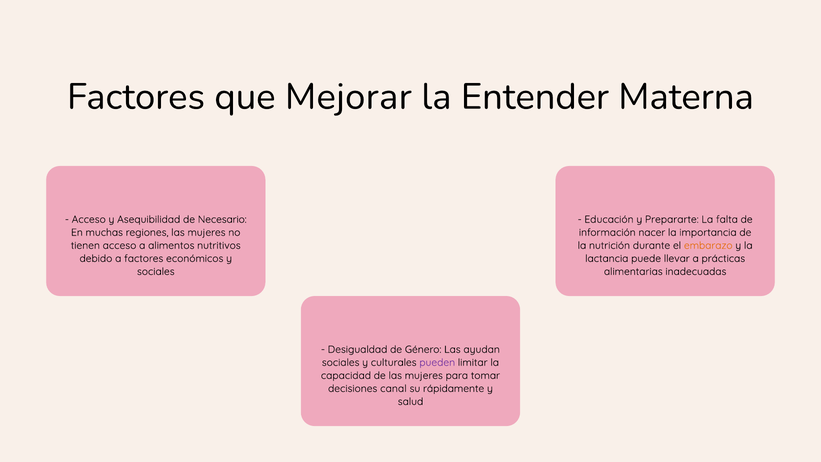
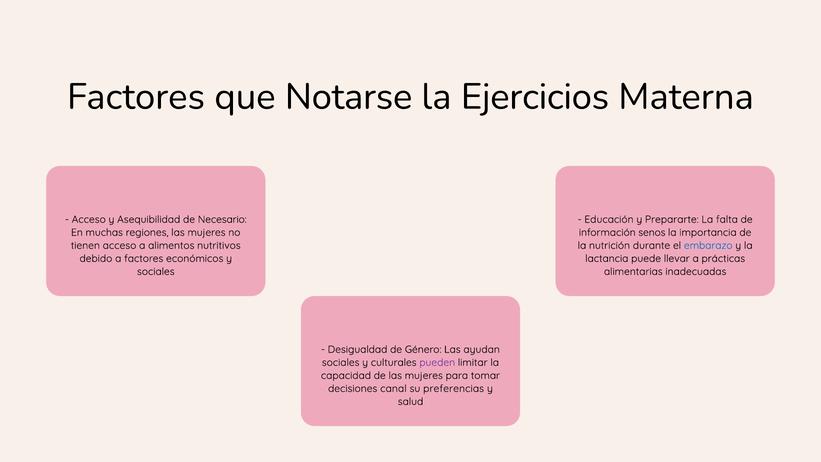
Mejorar: Mejorar -> Notarse (349, 97)
Entender: Entender -> Ejercicios (535, 97)
nacer: nacer -> senos (652, 232)
embarazo colour: orange -> blue (708, 245)
rápidamente: rápidamente -> preferencias (454, 388)
